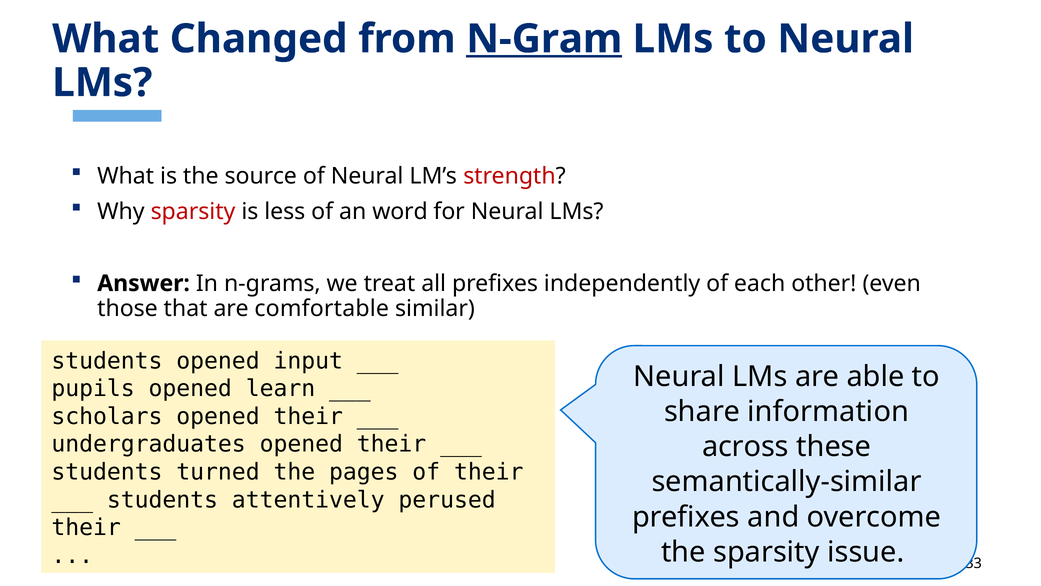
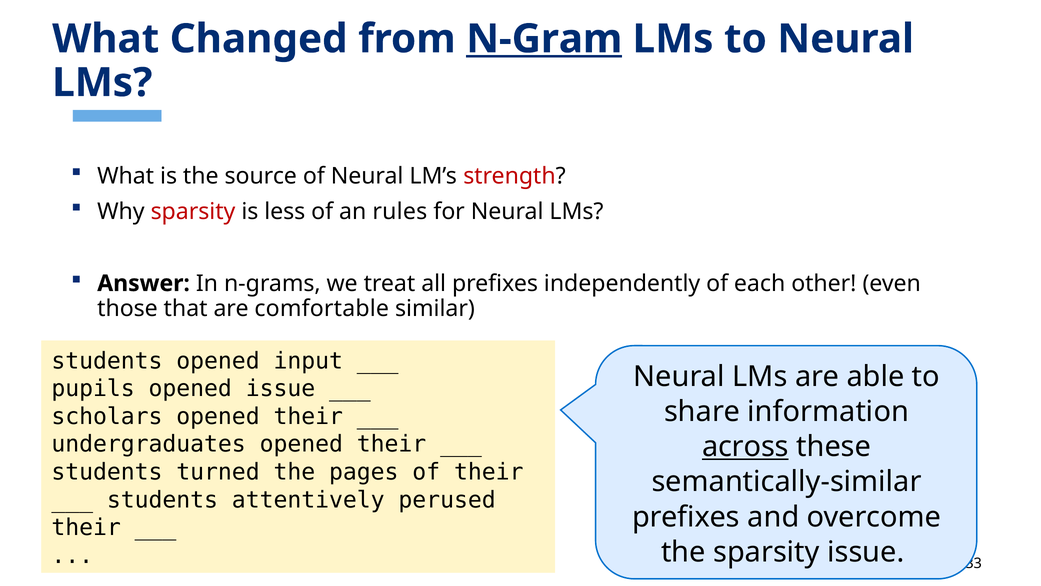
word: word -> rules (400, 212)
opened learn: learn -> issue (281, 389)
across underline: none -> present (745, 447)
